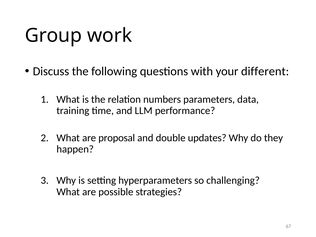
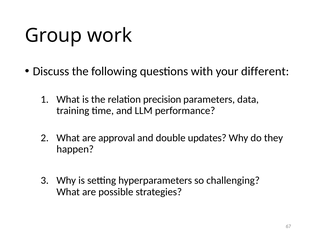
numbers: numbers -> precision (162, 99)
proposal: proposal -> approval (117, 138)
